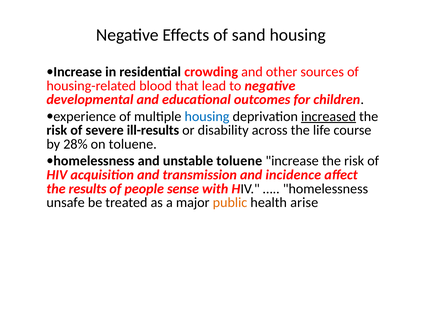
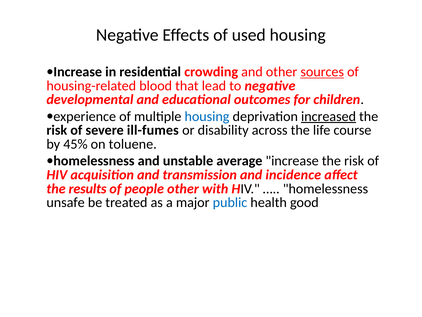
sand: sand -> used (249, 35)
sources underline: none -> present (322, 72)
ill-results: ill-results -> ill-fumes (153, 130)
28%: 28% -> 45% (75, 144)
unstable toluene: toluene -> average (239, 161)
people sense: sense -> other (183, 188)
public colour: orange -> blue (230, 202)
arise: arise -> good (304, 202)
